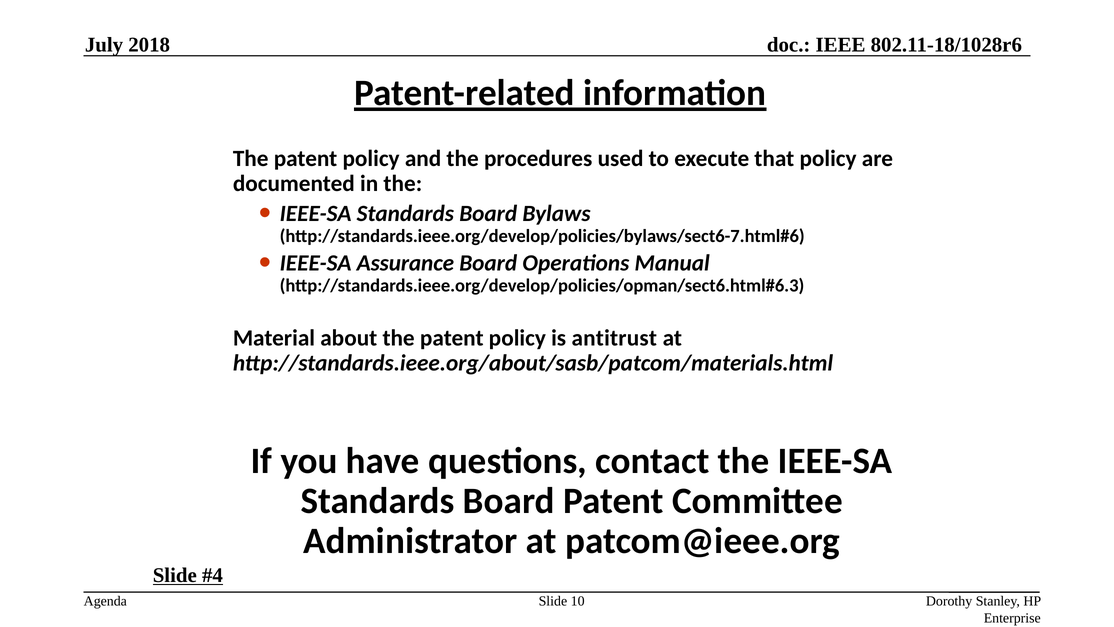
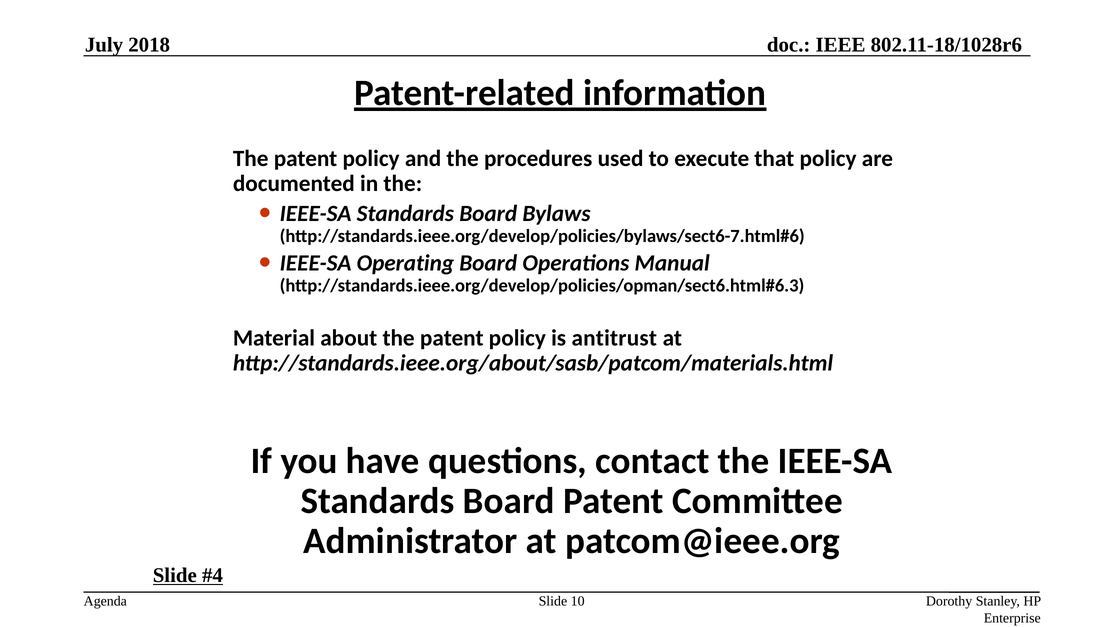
Assurance: Assurance -> Operating (405, 263)
